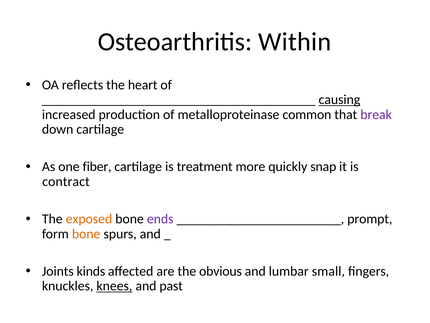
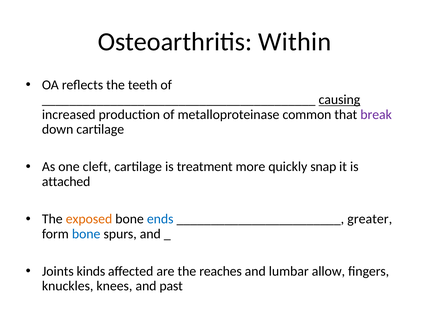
heart: heart -> teeth (143, 85)
fiber: fiber -> cleft (97, 167)
contract: contract -> attached (66, 181)
ends colour: purple -> blue (160, 219)
prompt: prompt -> greater (370, 219)
bone colour: orange -> blue (86, 233)
obvious: obvious -> reaches (221, 271)
small: small -> allow (328, 271)
knees underline: present -> none (114, 286)
